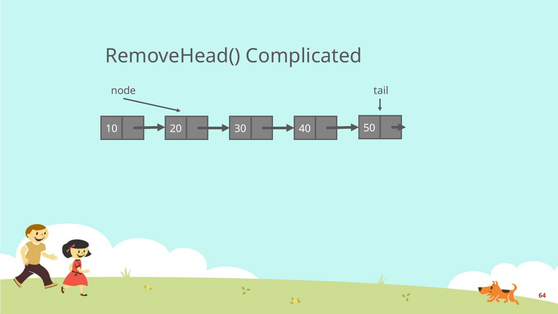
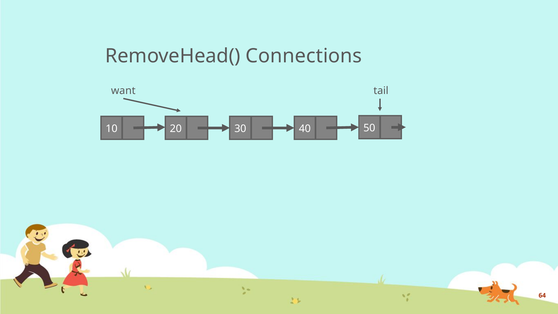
Complicated: Complicated -> Connections (304, 56)
node: node -> want (123, 91)
